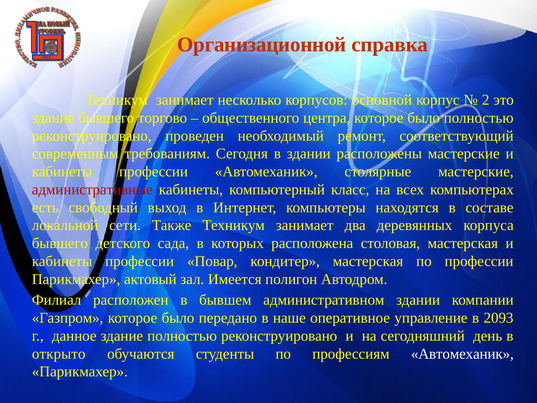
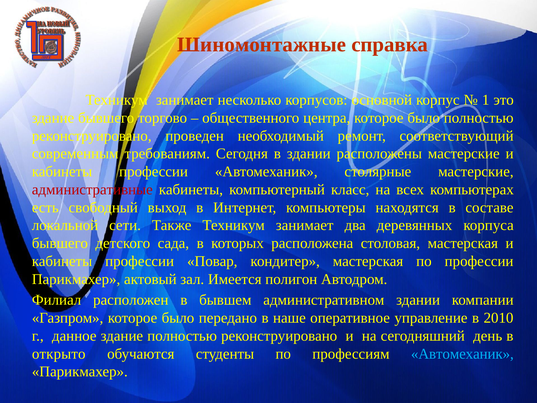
Организационной: Организационной -> Шиномонтажные (262, 45)
2: 2 -> 1 (486, 100)
2093: 2093 -> 2010 (499, 318)
Автомеханик colour: white -> light blue (462, 354)
